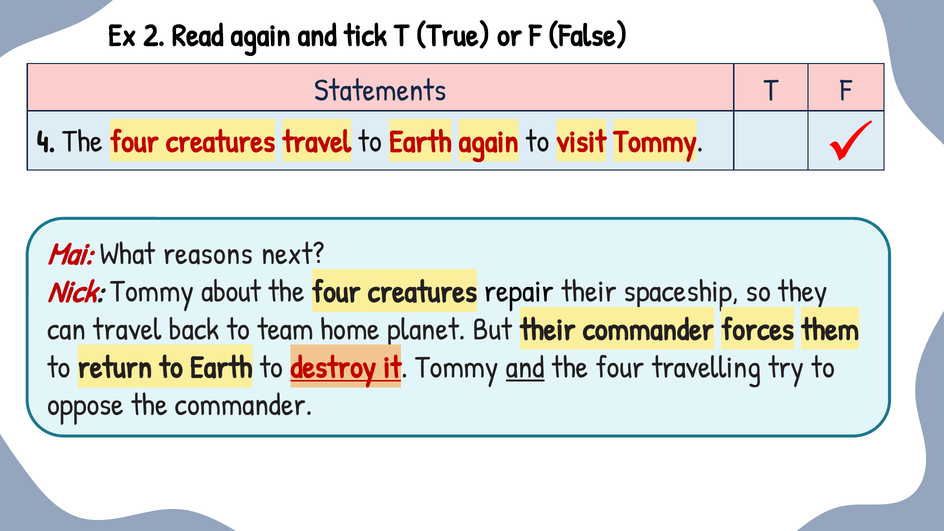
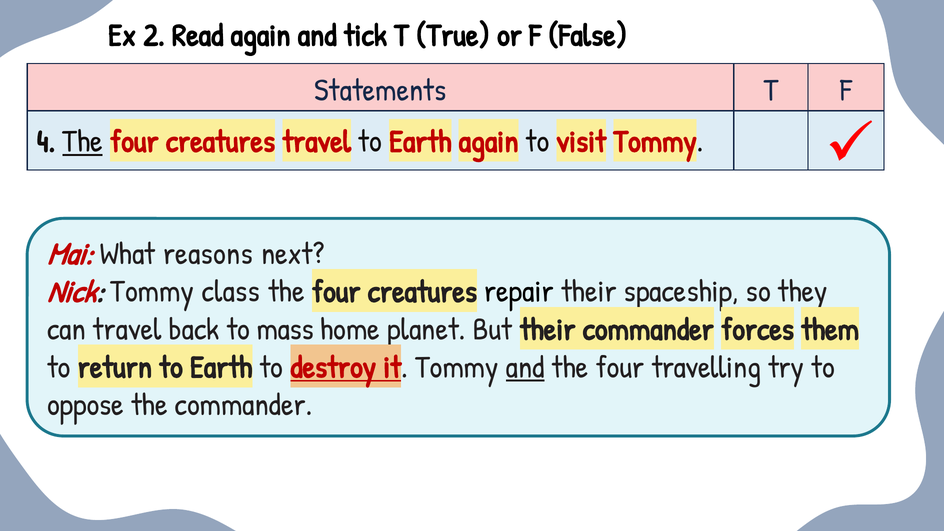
The underline: none -> present (83, 141)
about: about -> class (231, 292)
team: team -> mass (285, 329)
